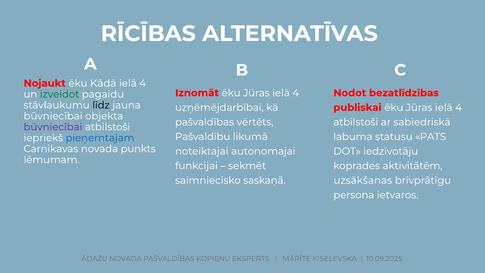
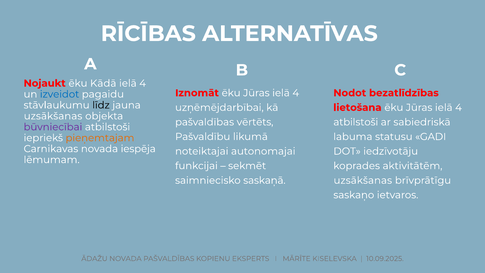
izveidot colour: green -> blue (60, 94)
publiskai: publiskai -> lietošana (357, 107)
būvniecībai: būvniecībai -> uzsākšanas (53, 116)
PATS: PATS -> GADI (431, 137)
pieņemtajam colour: blue -> orange (100, 138)
punkts: punkts -> iespēja (138, 149)
persona: persona -> saskaņo (354, 195)
